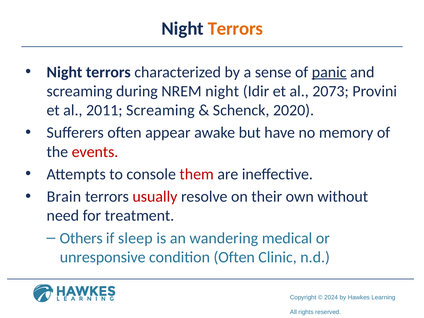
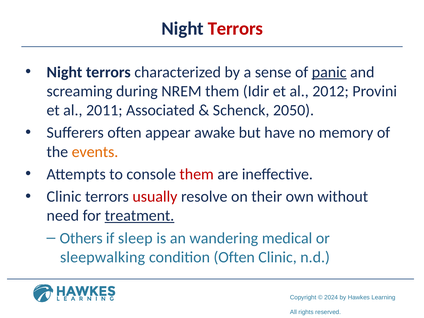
Terrors colour: orange -> red (235, 29)
NREM night: night -> them (222, 91)
2073: 2073 -> 2012 (331, 91)
2011 Screaming: Screaming -> Associated (161, 110)
2020: 2020 -> 2050 (294, 110)
events colour: red -> orange (95, 152)
Brain: Brain -> Clinic (64, 197)
treatment underline: none -> present (139, 216)
unresponsive: unresponsive -> sleepwalking (103, 257)
